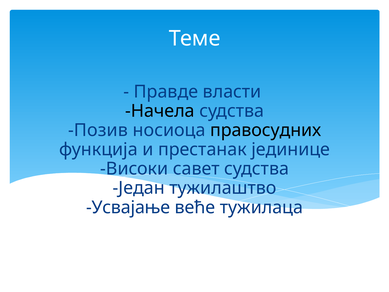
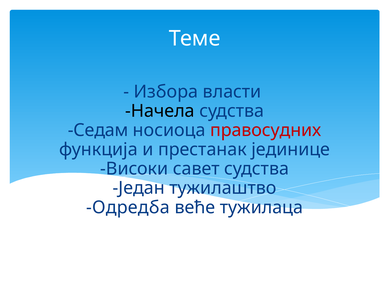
Правде: Правде -> Избора (166, 92)
Позив: Позив -> Седам (98, 130)
правосудних colour: black -> red (266, 130)
Усвајање: Усвајање -> Одредба (128, 207)
